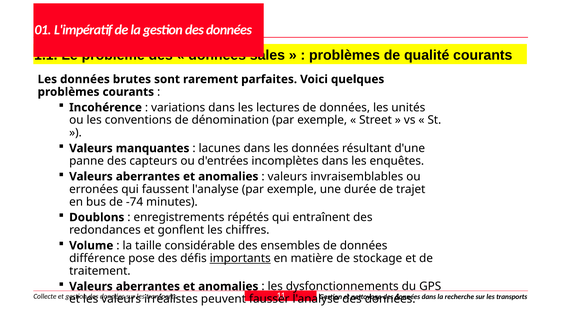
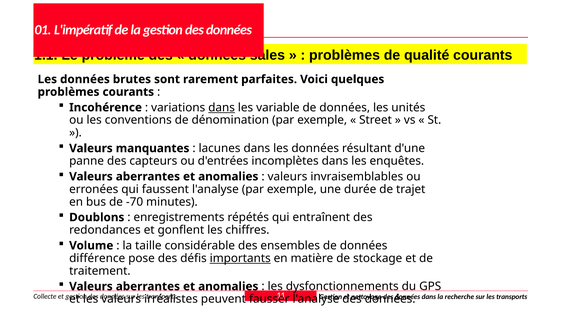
dans underline: none -> present (222, 107)
lectures: lectures -> variable (278, 107)
-74: -74 -> -70 (135, 202)
